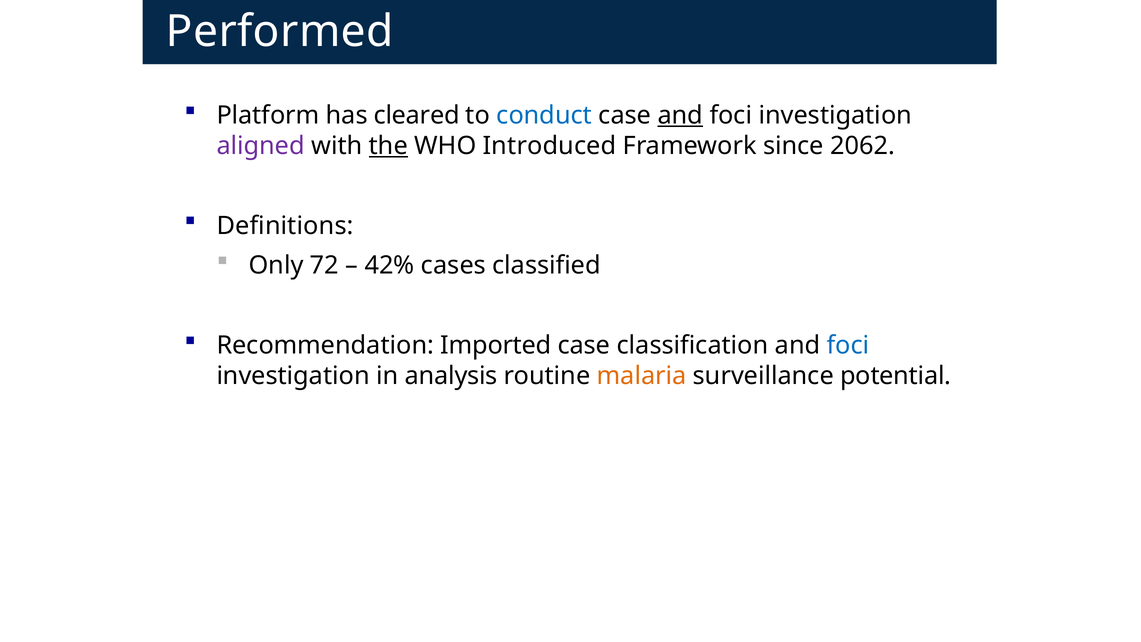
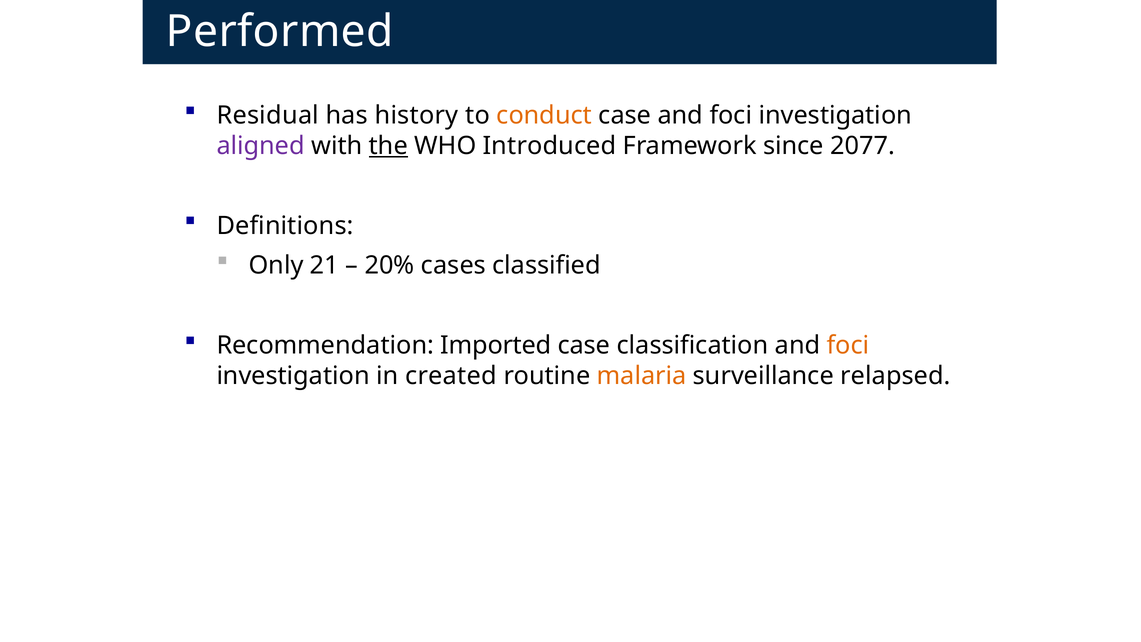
Platform: Platform -> Residual (268, 115)
cleared: cleared -> history (416, 115)
conduct colour: blue -> orange (544, 115)
and underline: present -> none (680, 115)
2062: 2062 -> 2077 (863, 146)
72: 72 -> 21 (324, 266)
42%: 42% -> 20% (390, 266)
foci colour: blue -> orange (848, 345)
analysis: analysis -> created (451, 376)
potential: potential -> relapsed (895, 376)
